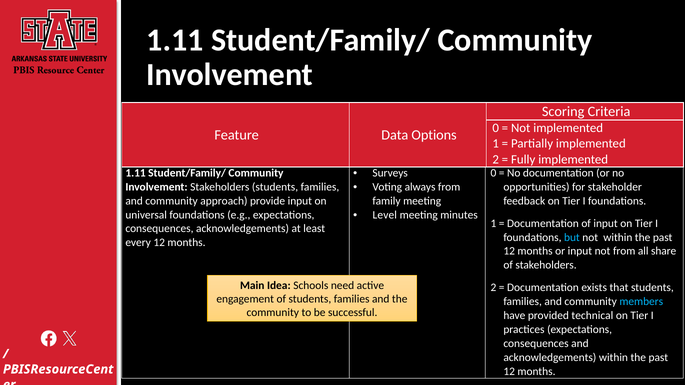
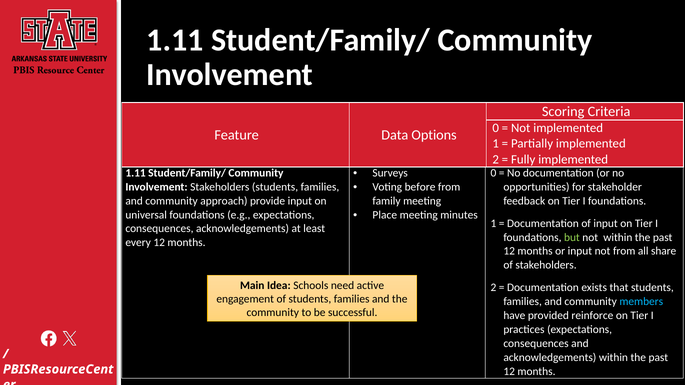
always: always -> before (420, 187)
Level: Level -> Place (385, 215)
but colour: light blue -> light green (572, 237)
technical: technical -> reinforce (592, 316)
